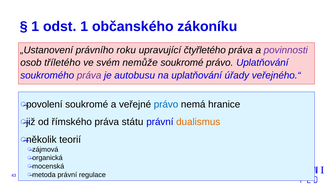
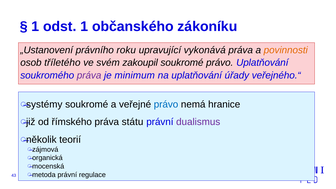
čtyřletého: čtyřletého -> vykonává (205, 50)
povinnosti colour: purple -> orange (286, 50)
nemůže: nemůže -> zakoupil (140, 63)
autobusu: autobusu -> minimum (135, 75)
povolení: povolení -> systémy (44, 104)
dualismus colour: orange -> purple (198, 122)
